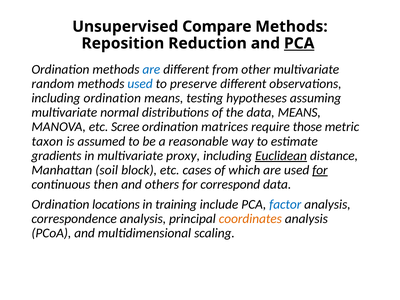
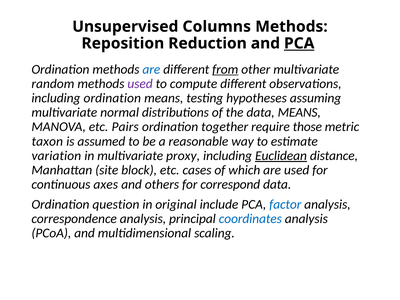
Compare: Compare -> Columns (217, 27)
from underline: none -> present (225, 69)
used colour: blue -> purple (140, 84)
preserve: preserve -> compute (194, 84)
Scree: Scree -> Pairs (125, 127)
matrices: matrices -> together (225, 127)
gradients: gradients -> variation (56, 156)
soil: soil -> site (107, 170)
for underline: present -> none (320, 170)
then: then -> axes (106, 184)
locations: locations -> question (116, 204)
training: training -> original (176, 204)
coordinates colour: orange -> blue (250, 219)
